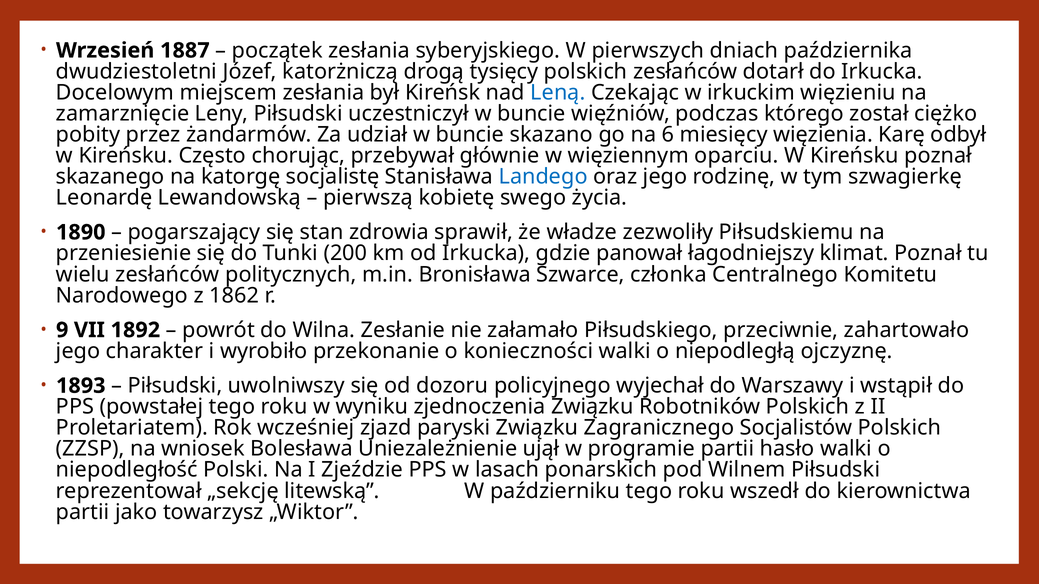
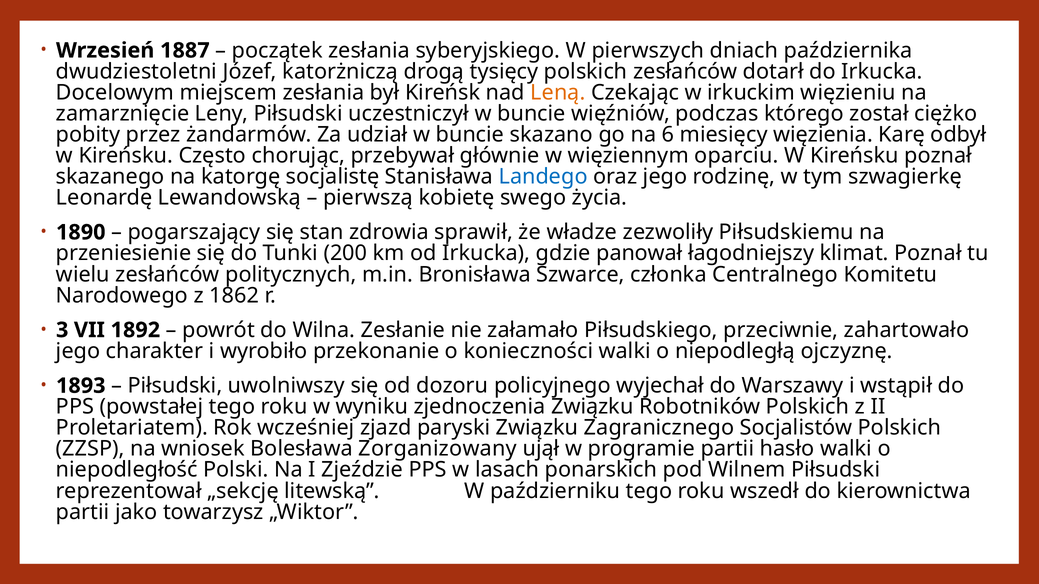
Leną colour: blue -> orange (558, 93)
9: 9 -> 3 (62, 330)
Uniezależnienie: Uniezależnienie -> Zorganizowany (438, 449)
